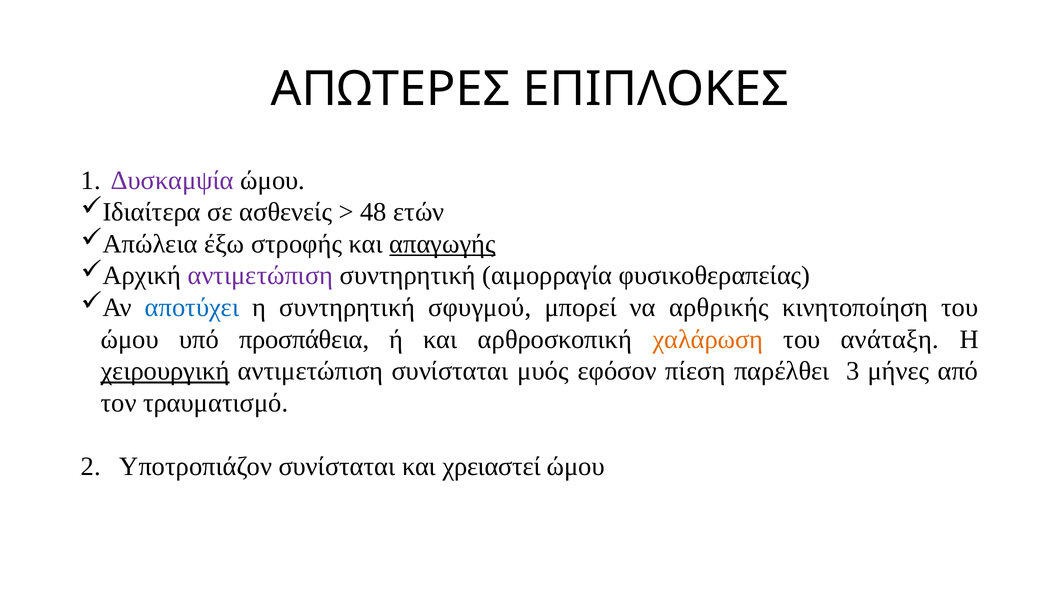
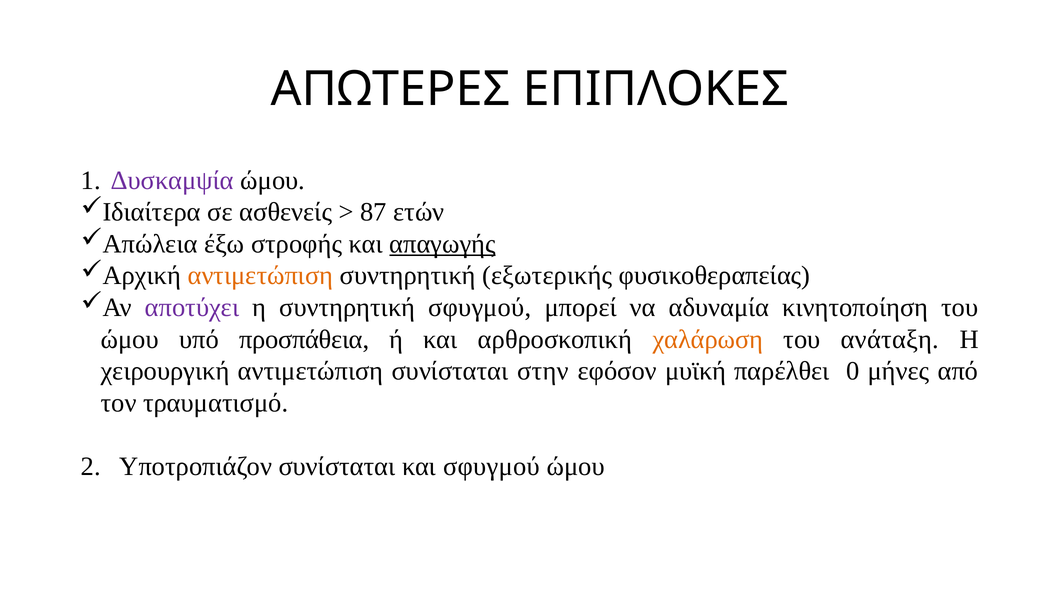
48: 48 -> 87 (373, 212)
αντιμετώπιση colour: purple -> orange (260, 276)
αιμορραγία: αιμορραγία -> εξωτερικής (547, 276)
αποτύχει colour: blue -> purple (192, 308)
αρθρικής: αρθρικής -> αδυναμία (719, 308)
χειρουργική underline: present -> none (165, 371)
μυός: μυός -> στην (543, 371)
πίεση: πίεση -> μυϊκή (696, 371)
3: 3 -> 0 (853, 371)
και χρειαστεί: χρειαστεί -> σφυγμού (491, 467)
